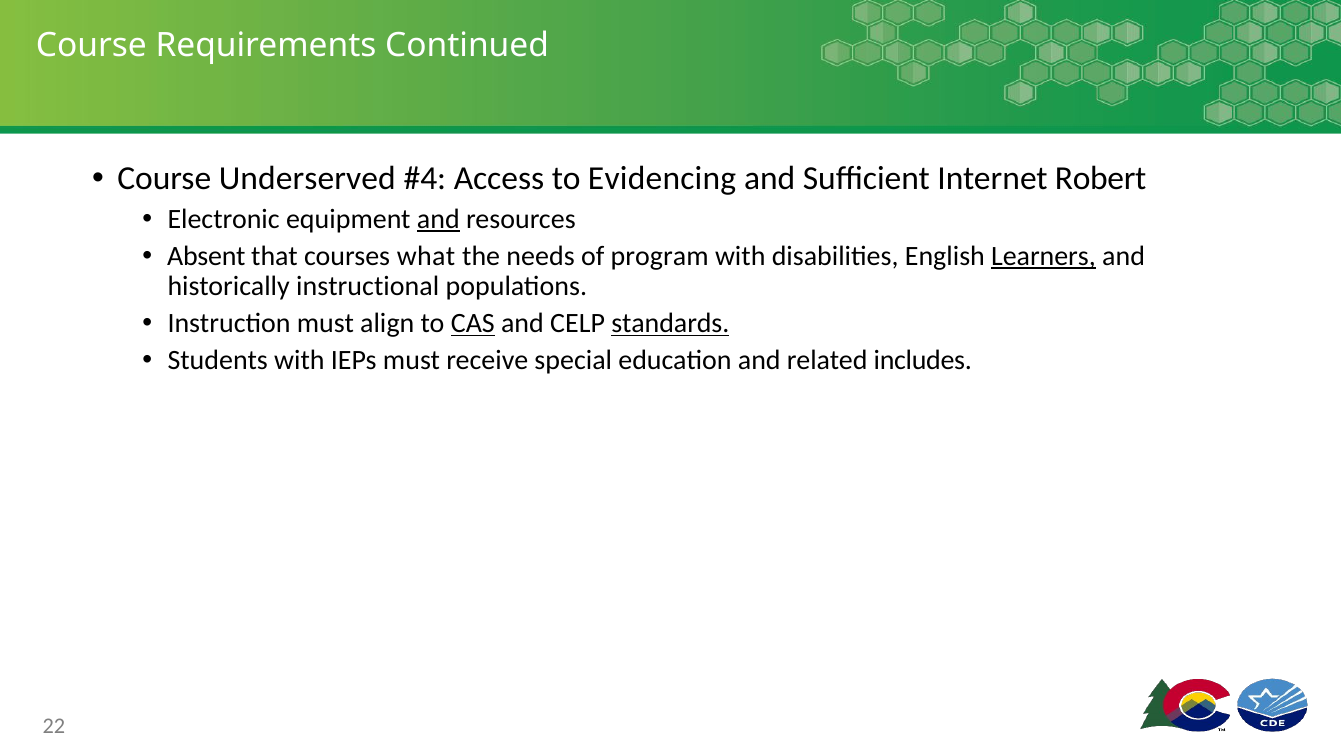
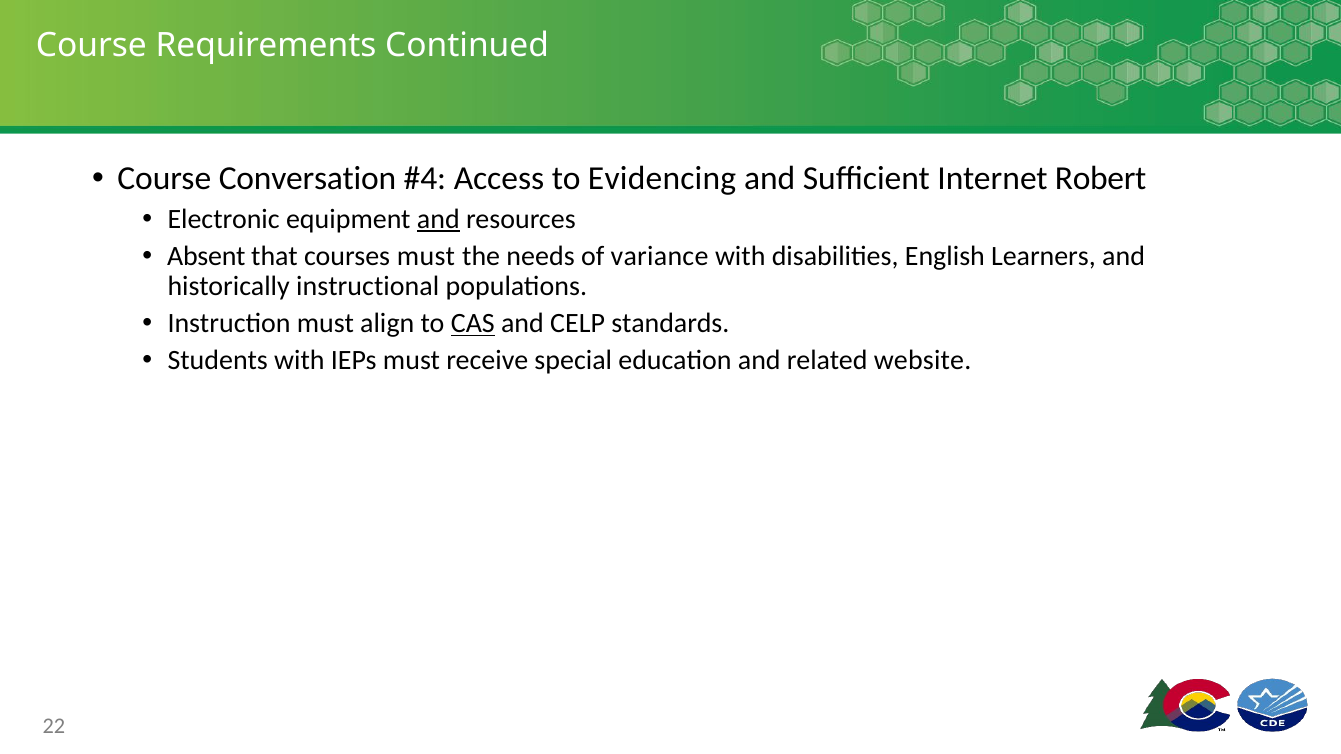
Underserved: Underserved -> Conversation (308, 179)
courses what: what -> must (426, 256)
program: program -> variance (660, 256)
Learners underline: present -> none (1043, 256)
standards underline: present -> none (670, 324)
includes: includes -> website (923, 361)
